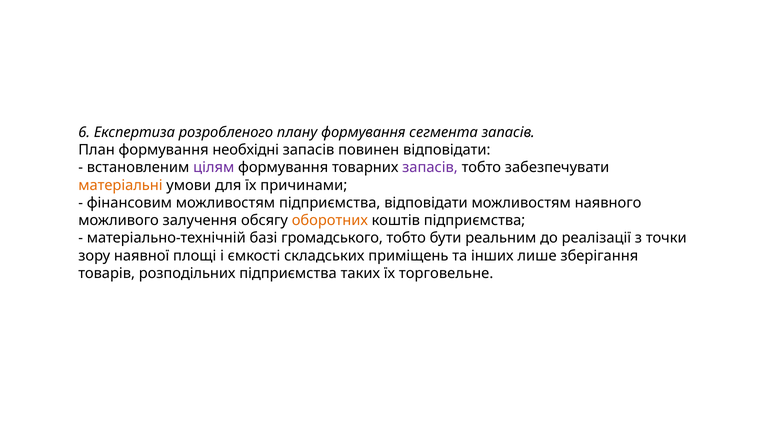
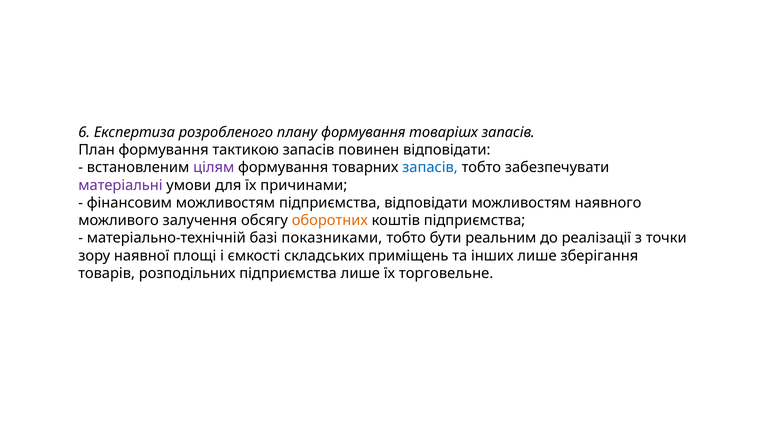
сегмента: сегмента -> товарішх (444, 132)
необхідні: необхідні -> тактикою (246, 150)
запасів colour: purple -> blue (430, 167)
матеріальні colour: orange -> purple (120, 185)
громадського: громадського -> показниками (332, 238)
підприємства таких: таких -> лише (360, 273)
